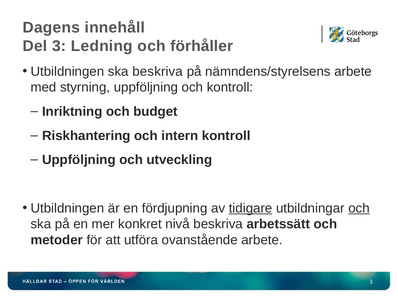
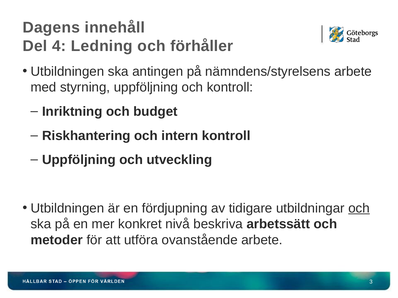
Del 3: 3 -> 4 (59, 46)
ska beskriva: beskriva -> antingen (158, 72)
tidigare underline: present -> none (251, 209)
